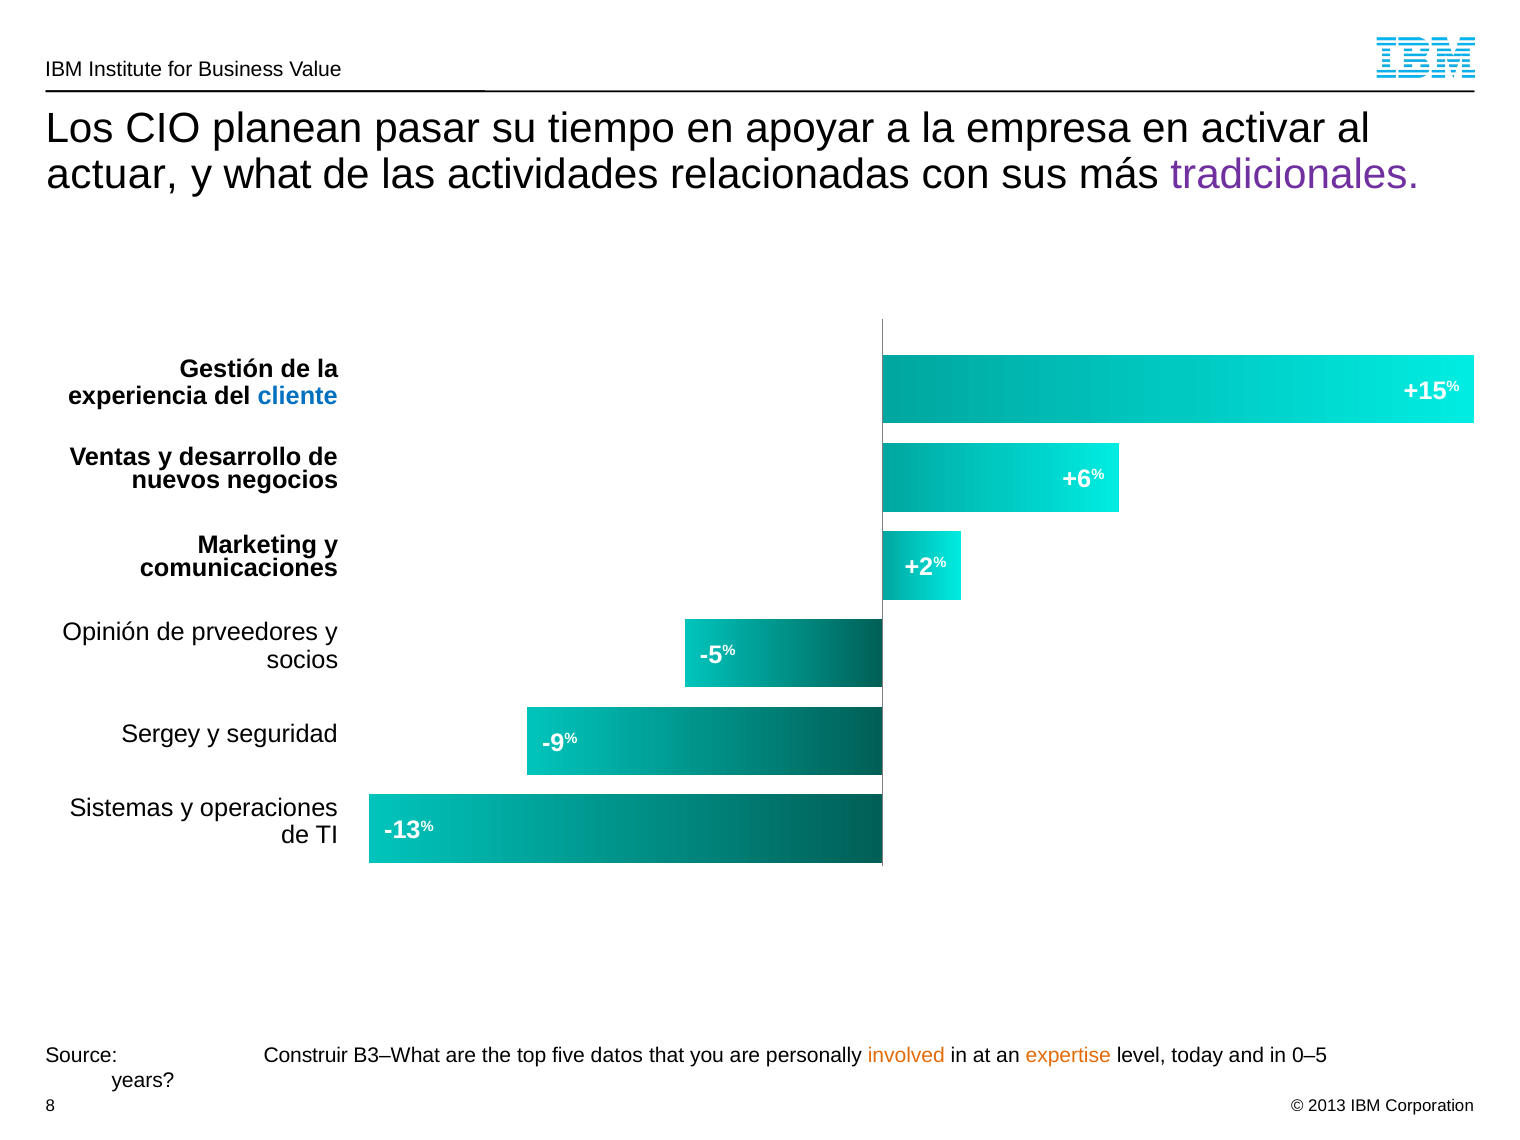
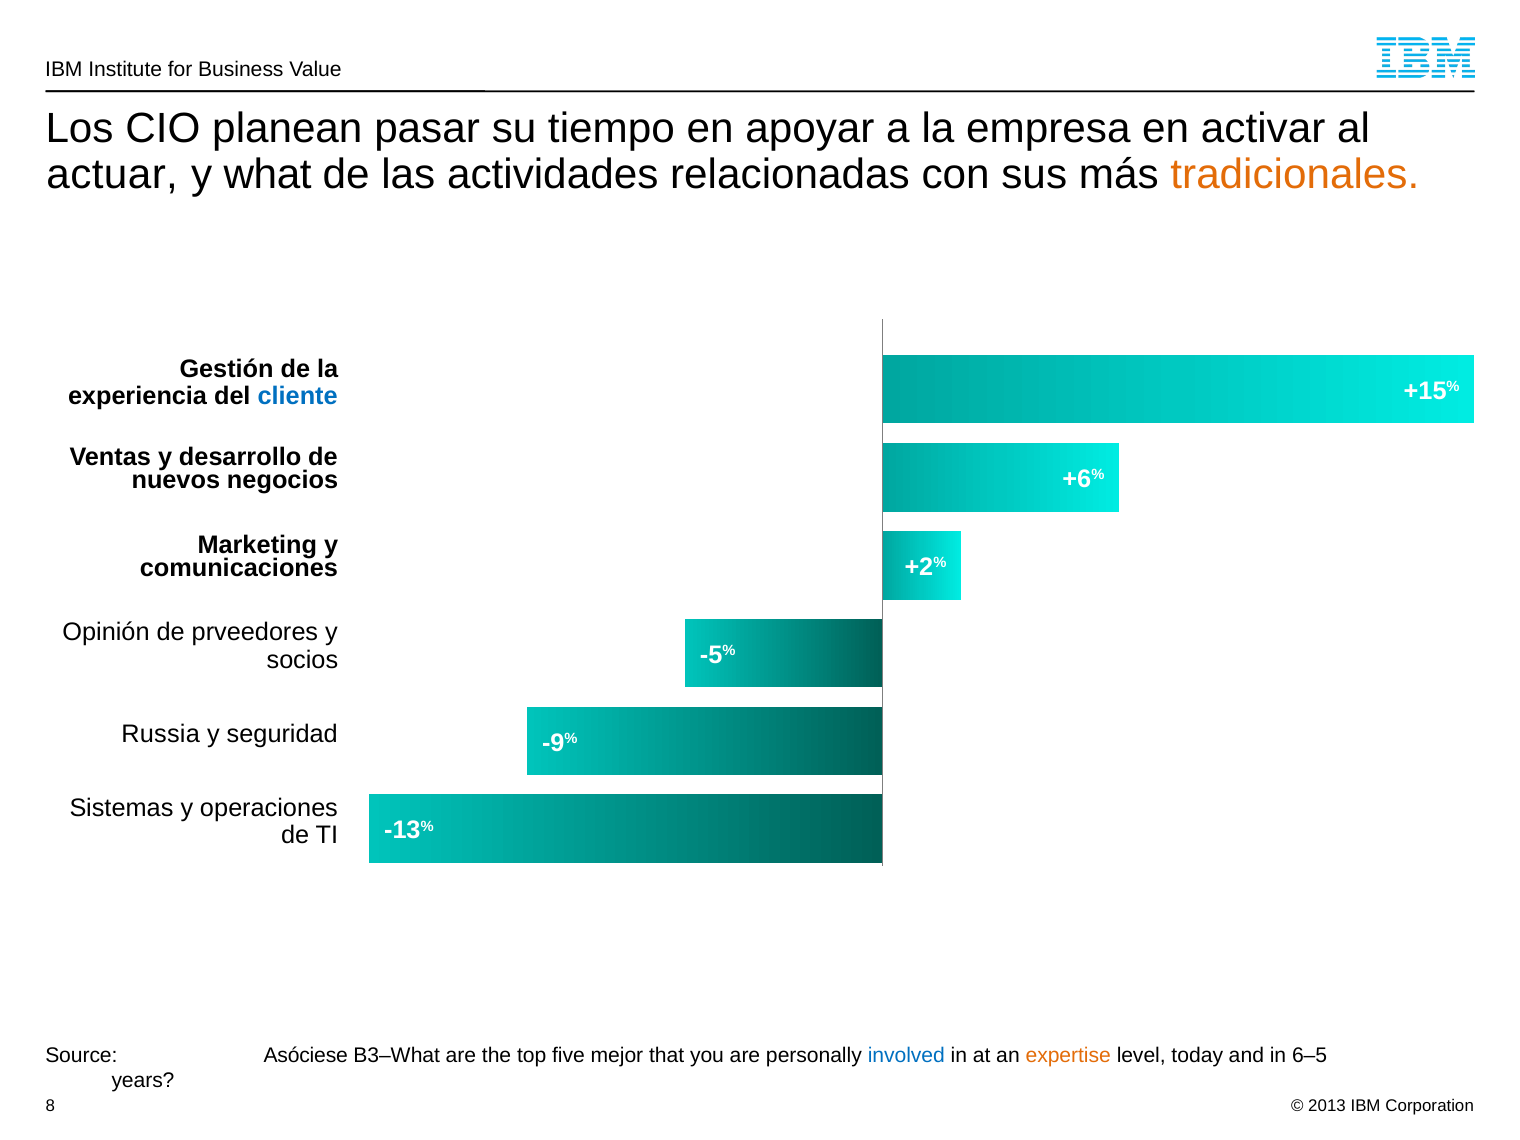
tradicionales colour: purple -> orange (1295, 174)
Sergey: Sergey -> Russia (161, 734)
Construir: Construir -> Asóciese (306, 1055)
datos: datos -> mejor (617, 1055)
involved colour: orange -> blue (906, 1055)
0–5: 0–5 -> 6–5 (1310, 1055)
